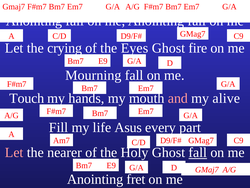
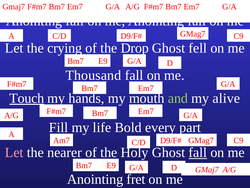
Eyes: Eyes -> Drop (135, 48)
fire: fire -> fell (198, 48)
Mourning: Mourning -> Thousand (93, 75)
Touch underline: none -> present (27, 98)
and colour: pink -> light green (178, 98)
Asus: Asus -> Bold (128, 127)
